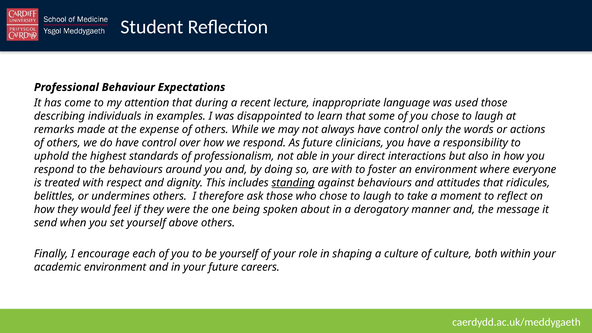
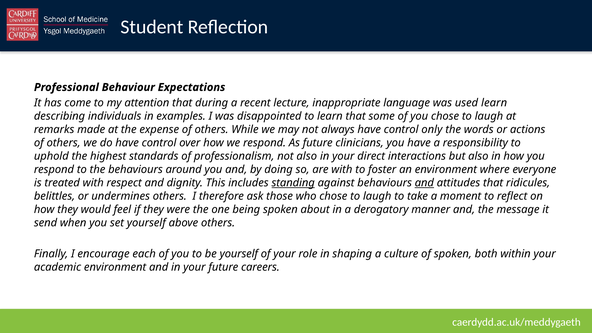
used those: those -> learn (494, 103)
not able: able -> also (307, 156)
and underline: none -> present (424, 183)
of culture: culture -> spoken (453, 254)
